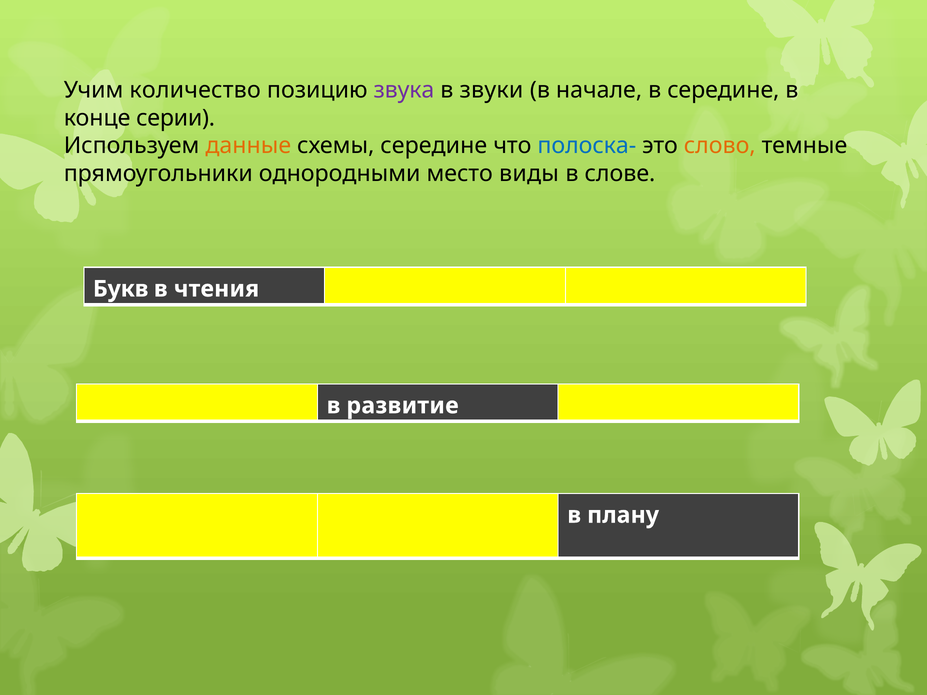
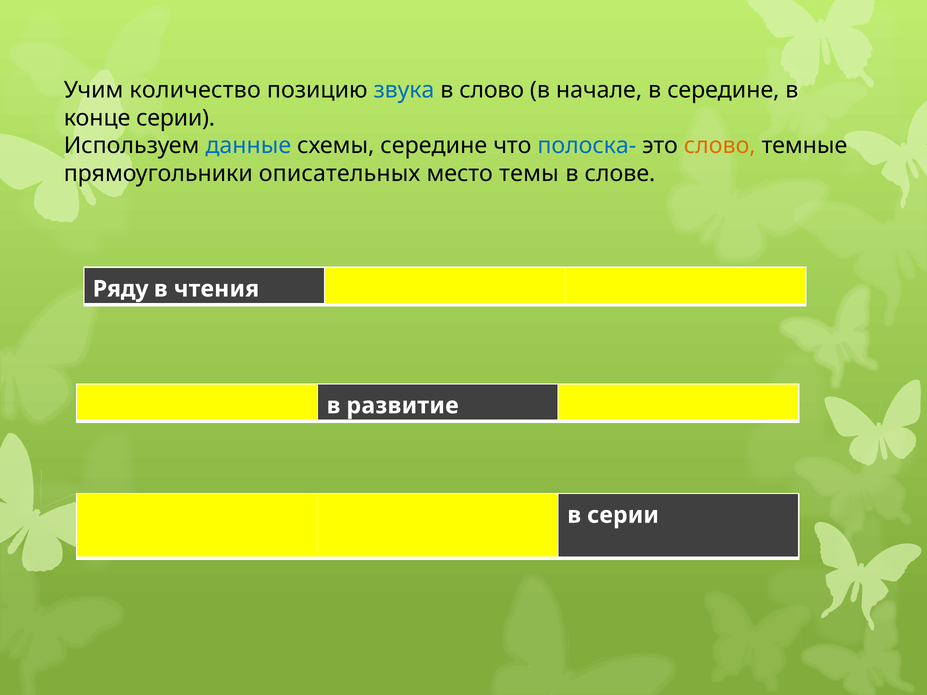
звука colour: purple -> blue (404, 90)
в звуки: звуки -> слово (492, 90)
данные colour: orange -> blue (248, 146)
однородными: однородными -> описательных (340, 174)
виды: виды -> темы (529, 174)
Букв: Букв -> Ряду (121, 289)
в плану: плану -> серии (623, 515)
